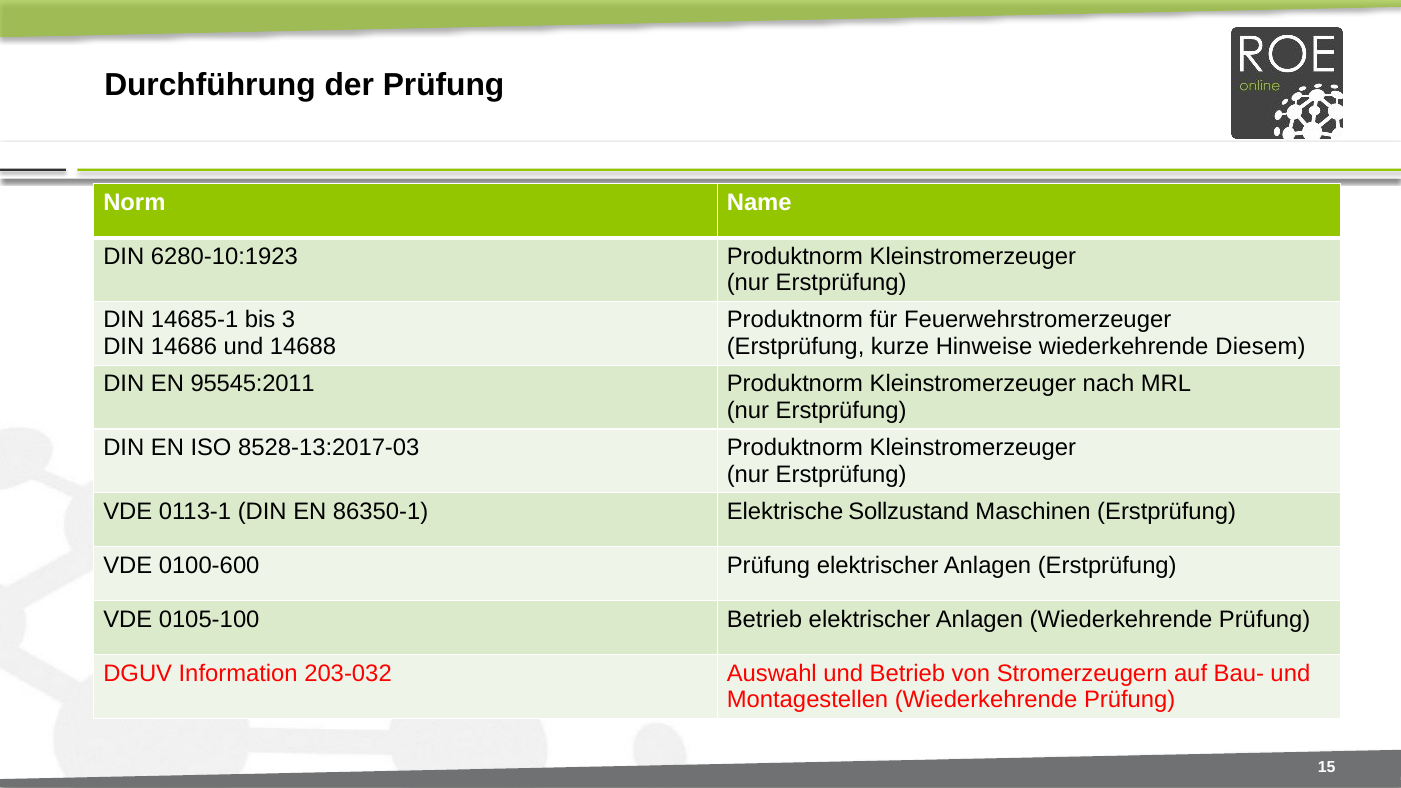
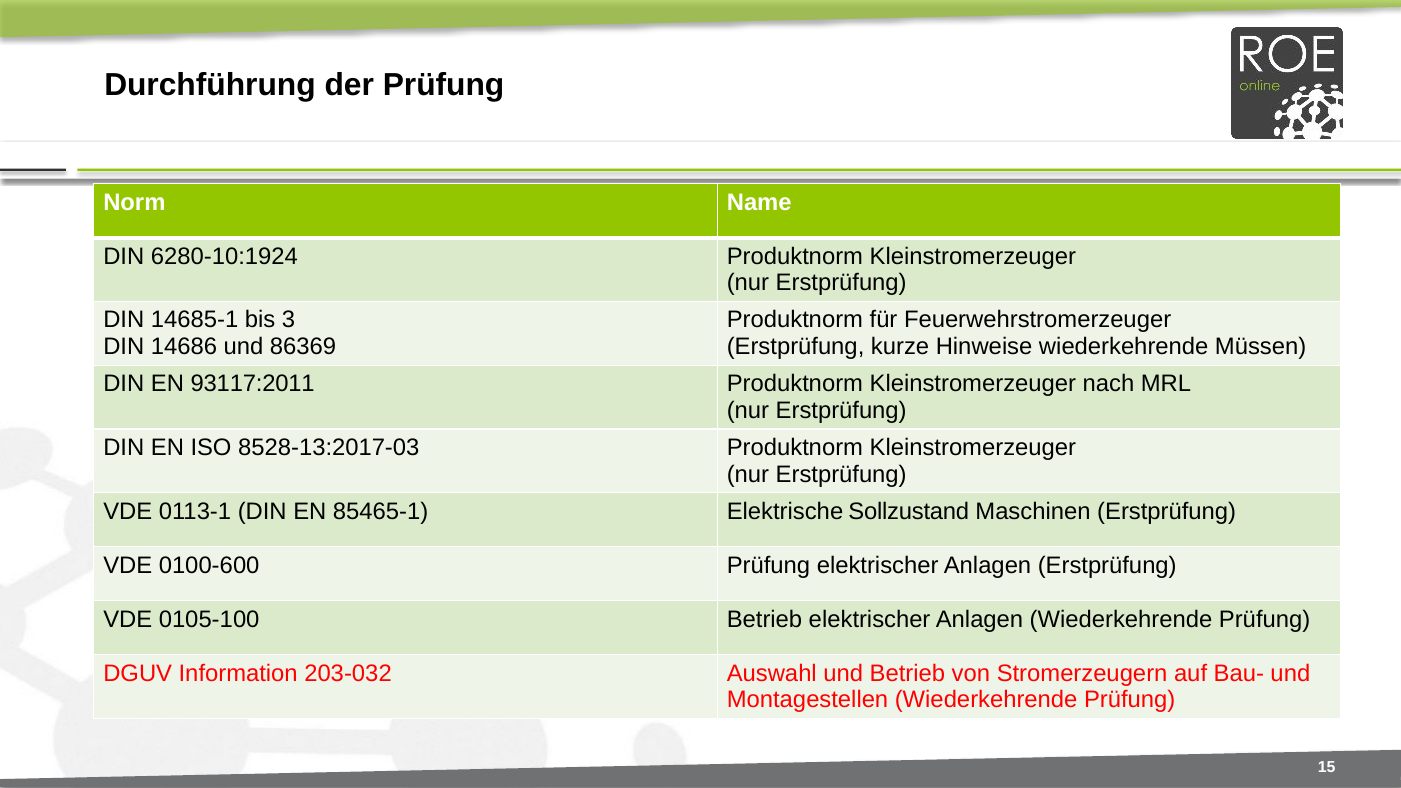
6280-10:1923: 6280-10:1923 -> 6280-10:1924 (224, 256)
14688: 14688 -> 86369 (303, 347)
Diesem: Diesem -> Müssen (1261, 347)
95545:2011: 95545:2011 -> 93117:2011 (253, 384)
86350-1: 86350-1 -> 85465-1 (381, 511)
